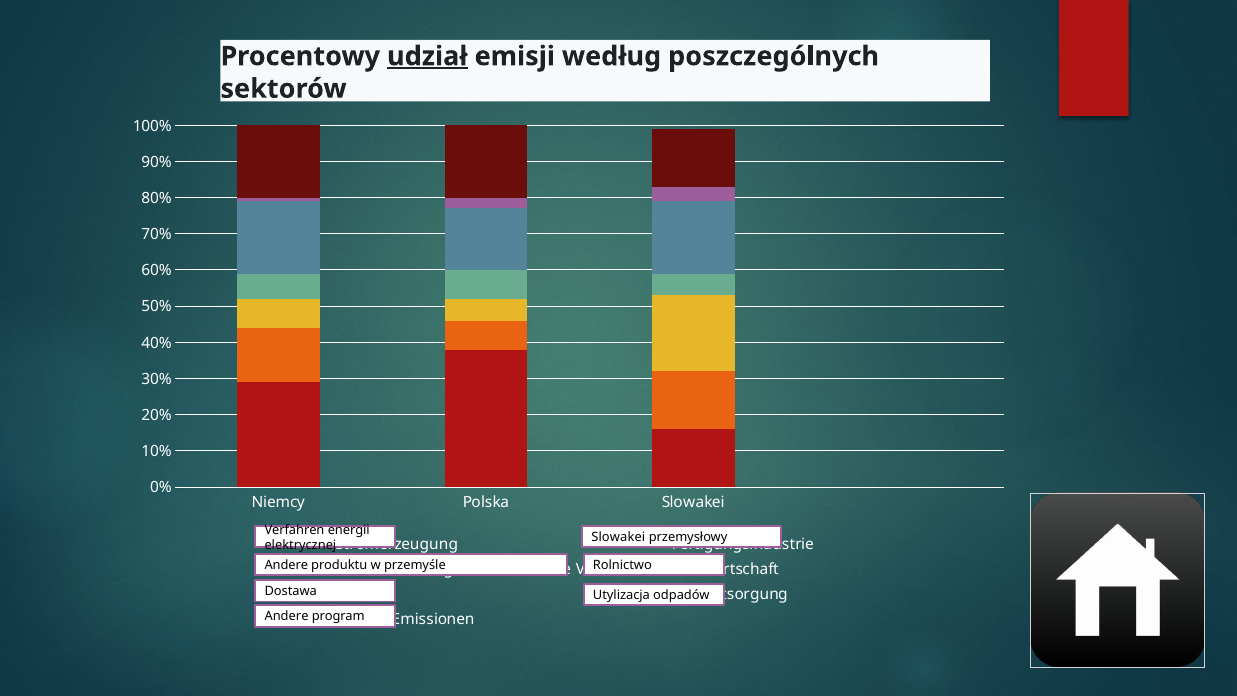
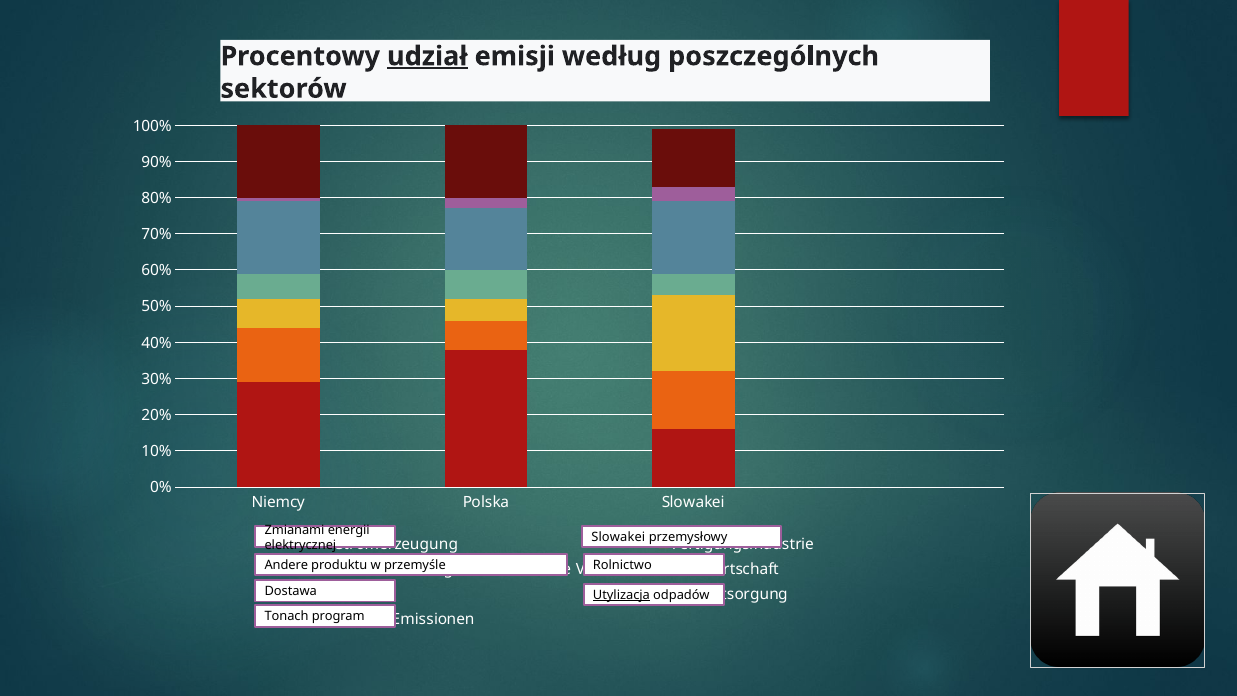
Verfahren: Verfahren -> Zmianami (294, 530)
Utylizacja underline: none -> present (621, 595)
Andere: Andere -> Tonach (287, 617)
